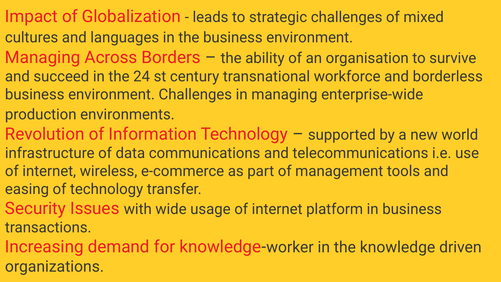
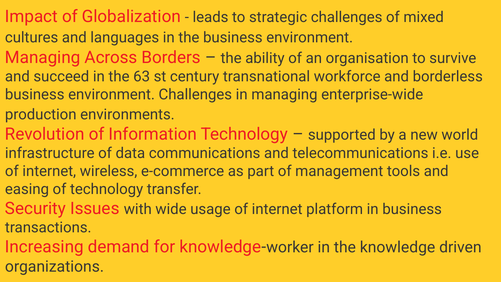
24: 24 -> 63 (142, 76)
